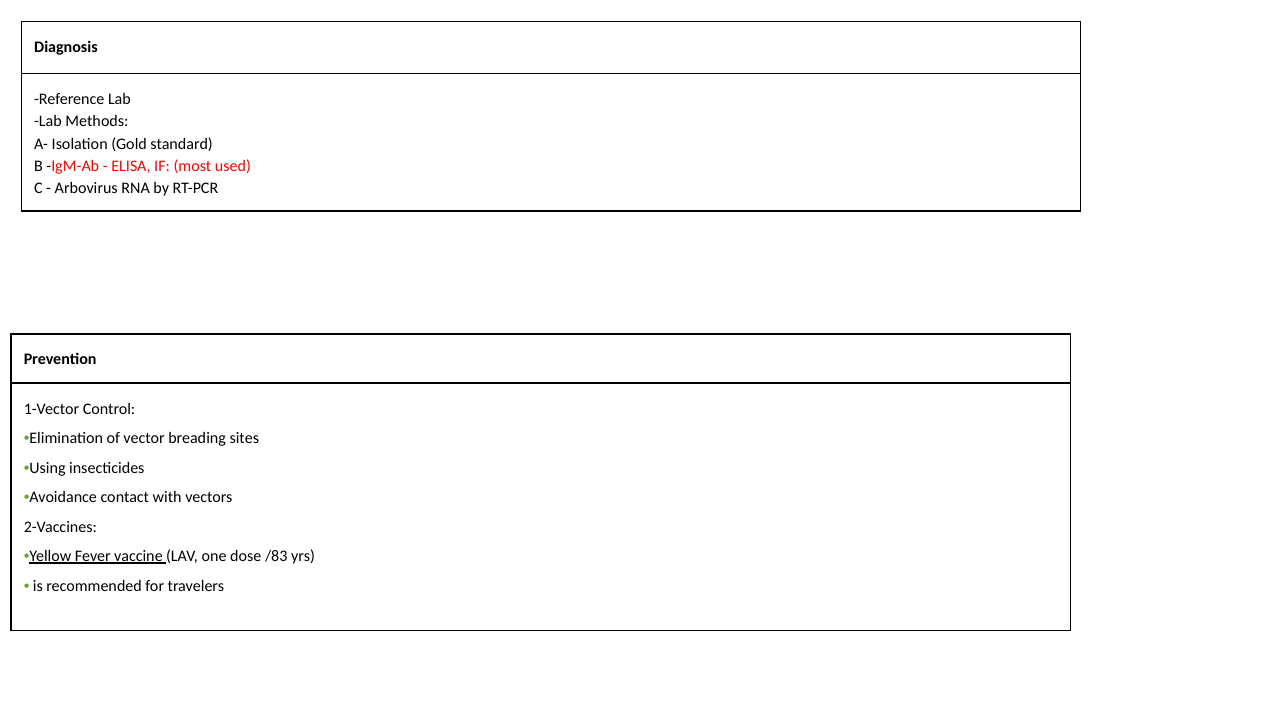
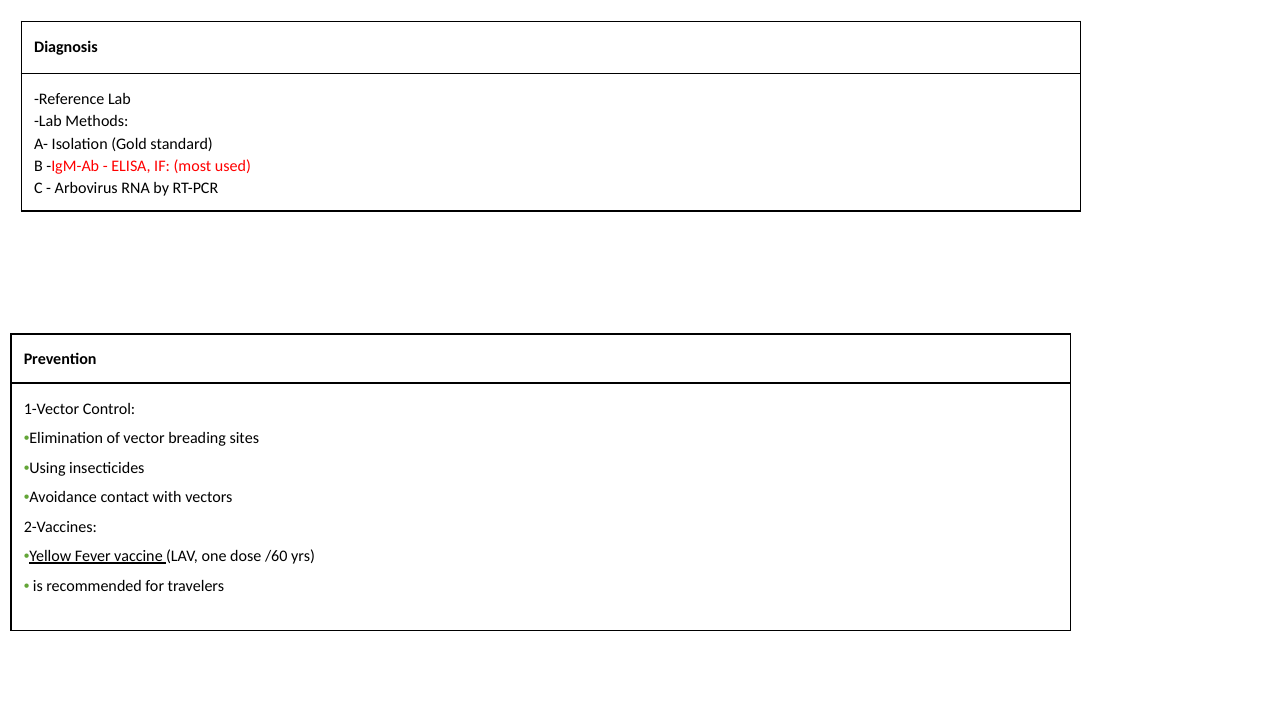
/83: /83 -> /60 (276, 557)
